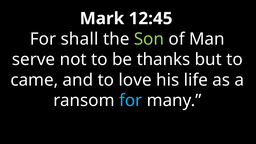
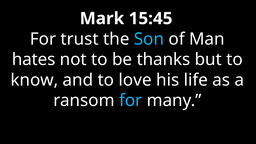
12:45: 12:45 -> 15:45 (151, 19)
shall: shall -> trust (80, 39)
Son colour: light green -> light blue (149, 39)
serve: serve -> hates (34, 59)
came: came -> know (34, 80)
